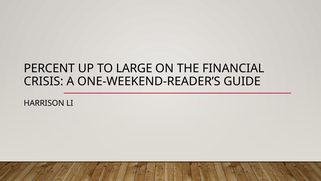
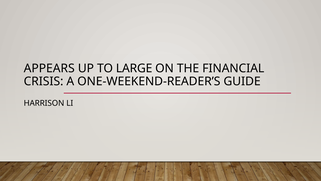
PERCENT: PERCENT -> APPEARS (49, 68)
